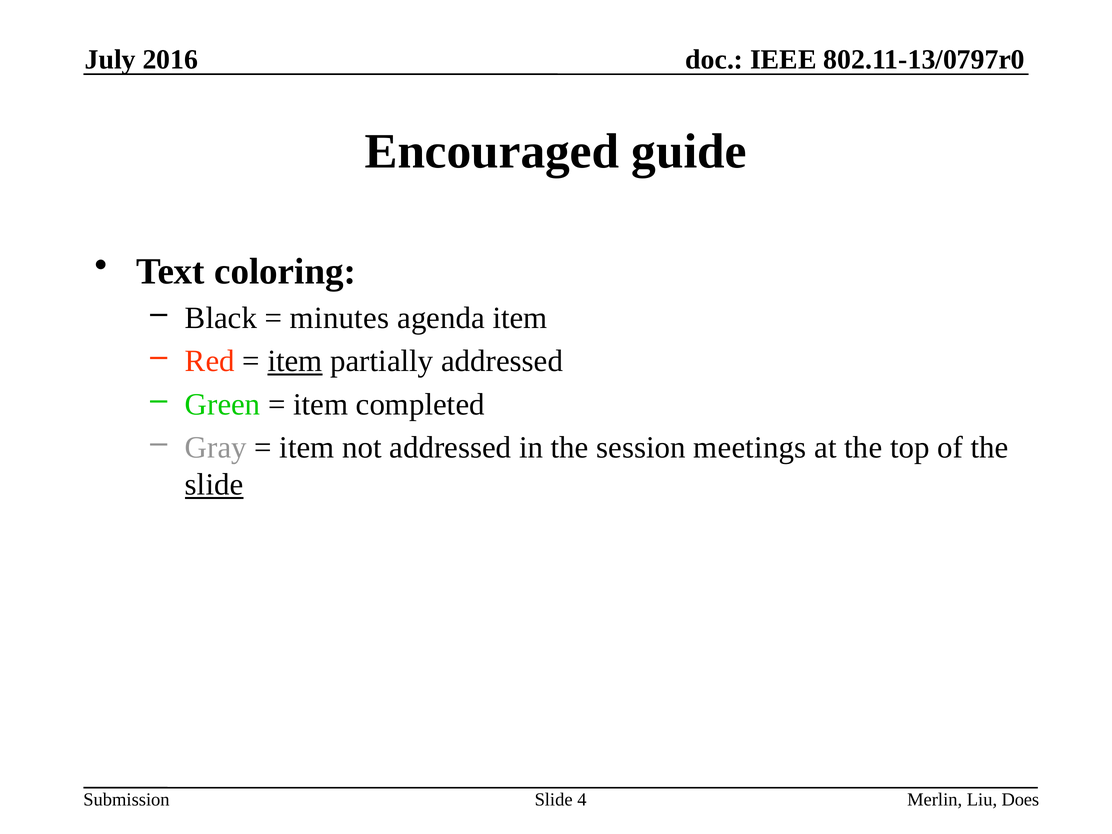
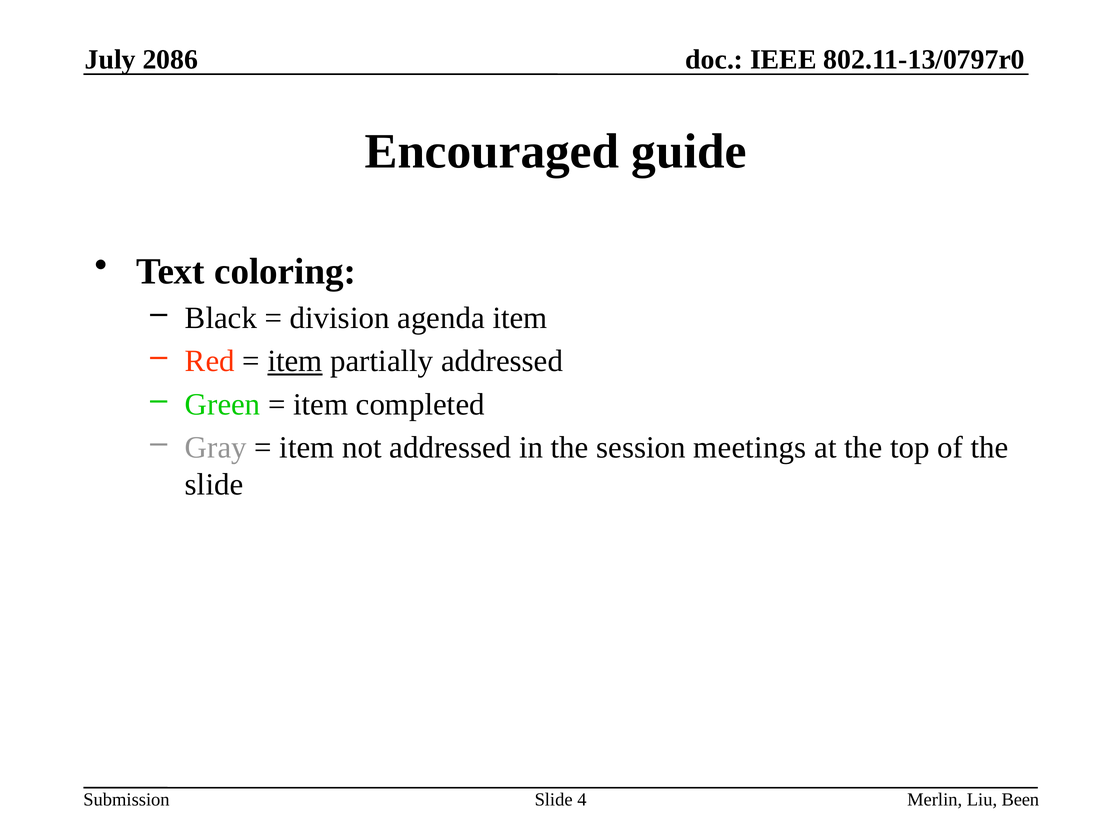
2016: 2016 -> 2086 (170, 59)
minutes: minutes -> division (340, 318)
slide underline: present -> none (214, 485)
Does: Does -> Been (1020, 800)
